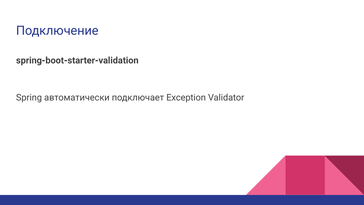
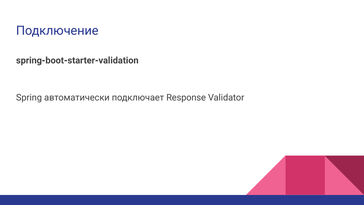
Exception: Exception -> Response (186, 98)
